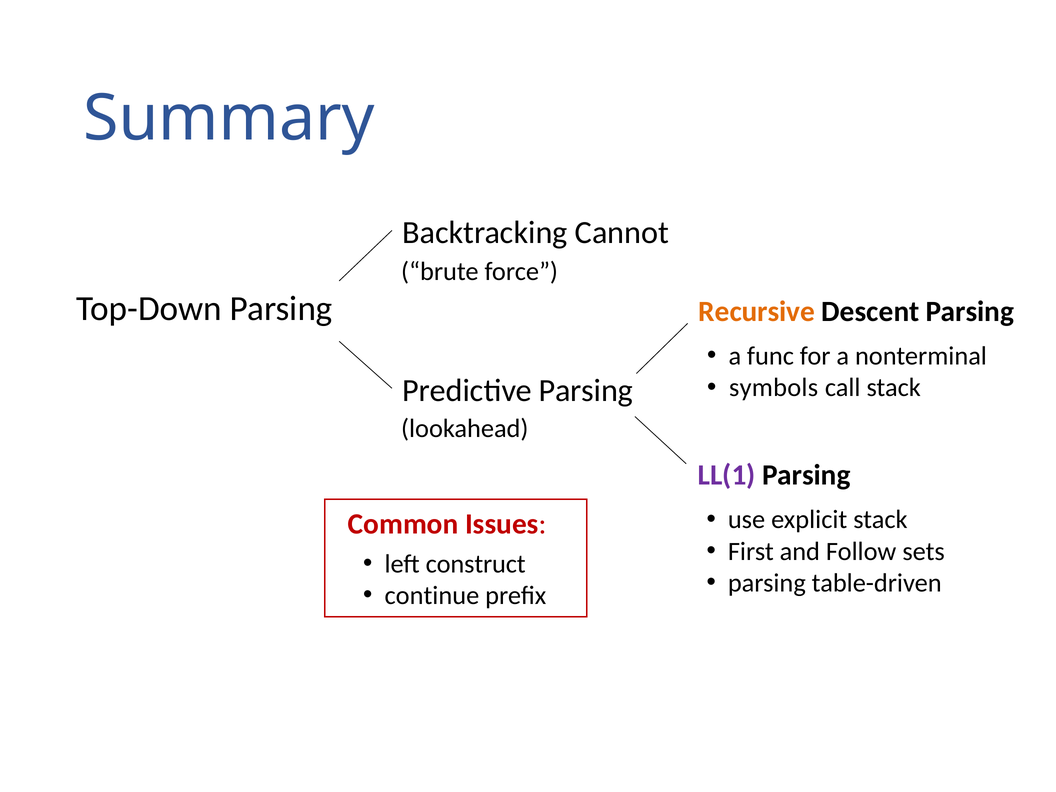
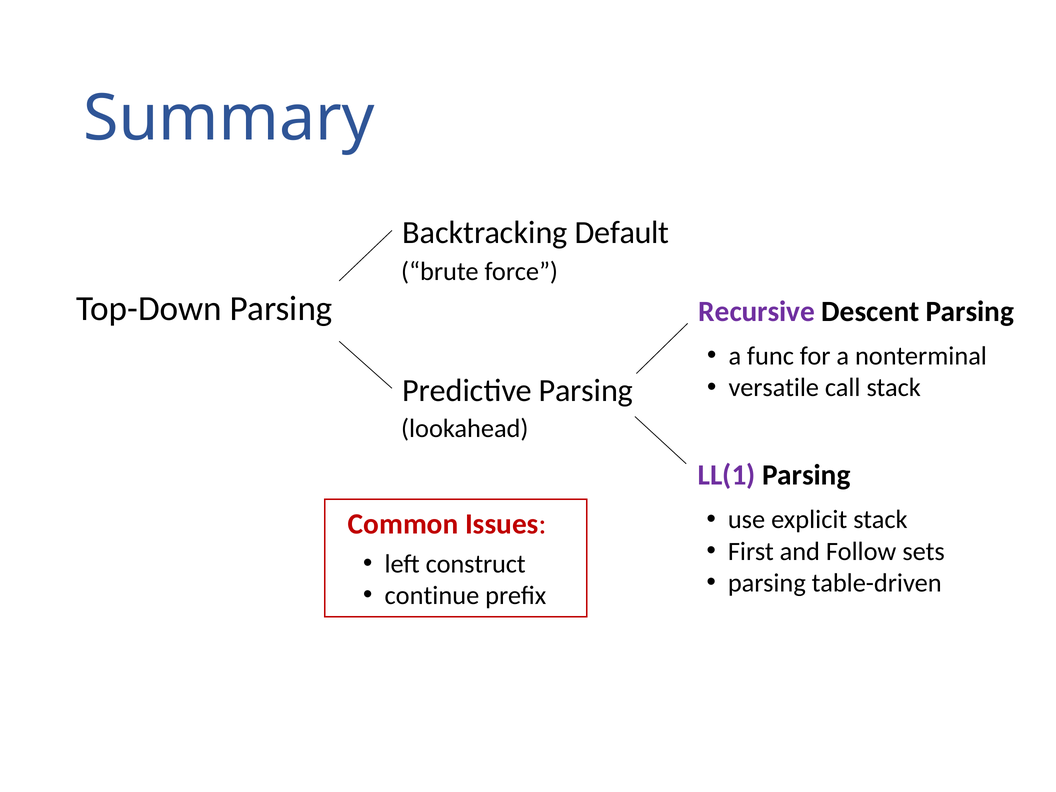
Cannot: Cannot -> Default (622, 233)
Recursive colour: orange -> purple (757, 312)
symbols: symbols -> versatile (774, 388)
